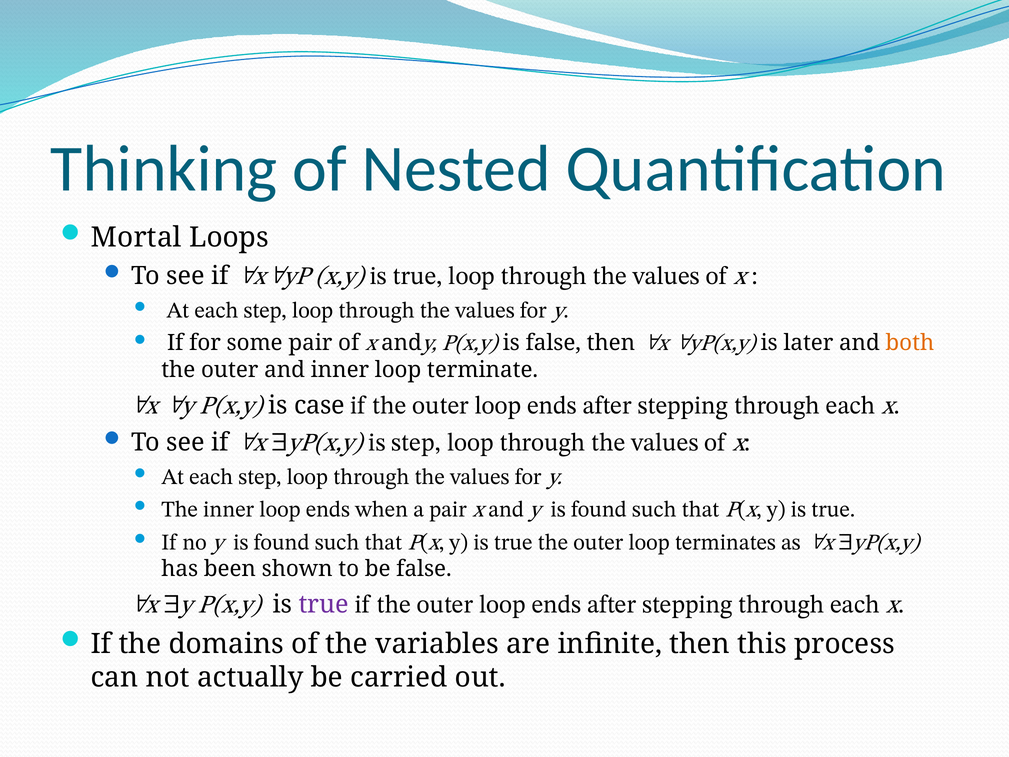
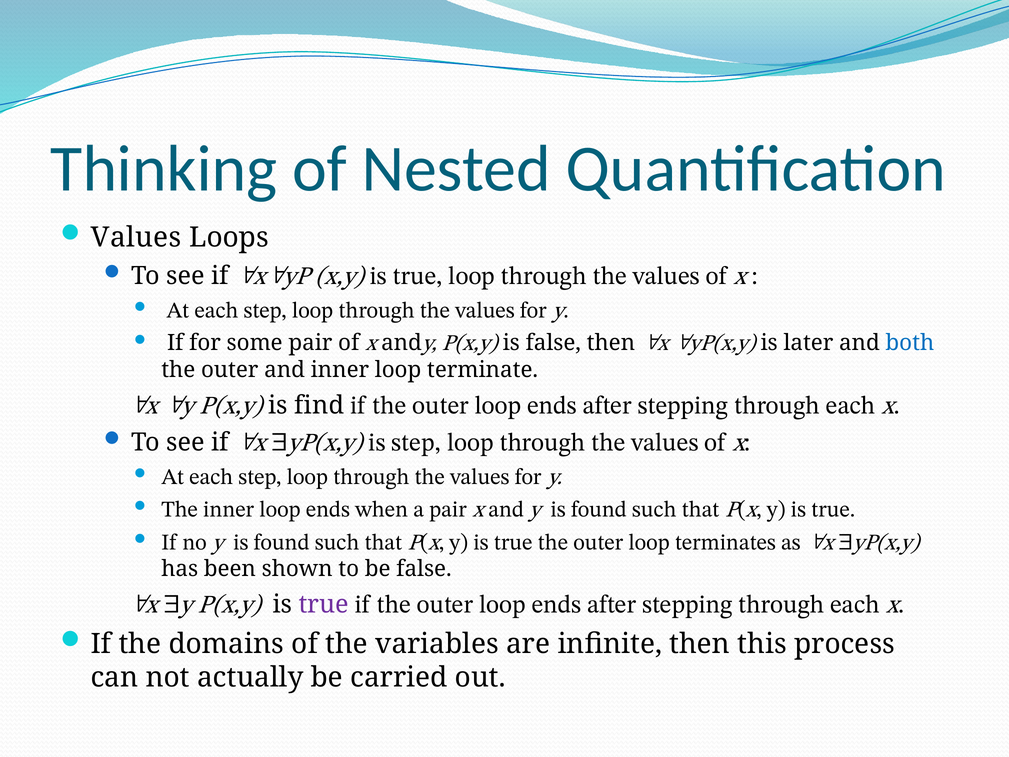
Mortal: Mortal -> Values (136, 237)
both colour: orange -> blue (910, 343)
case: case -> find (319, 405)
